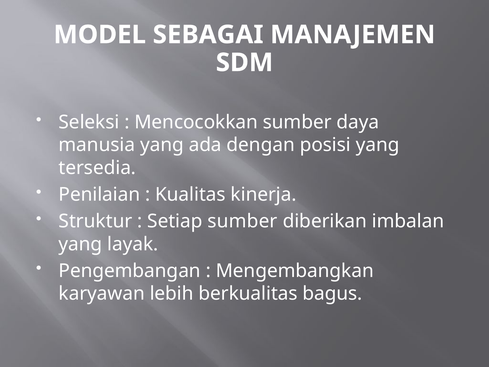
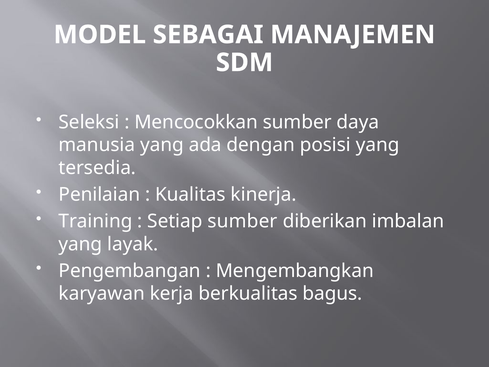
Struktur: Struktur -> Training (96, 221)
lebih: lebih -> kerja (172, 293)
